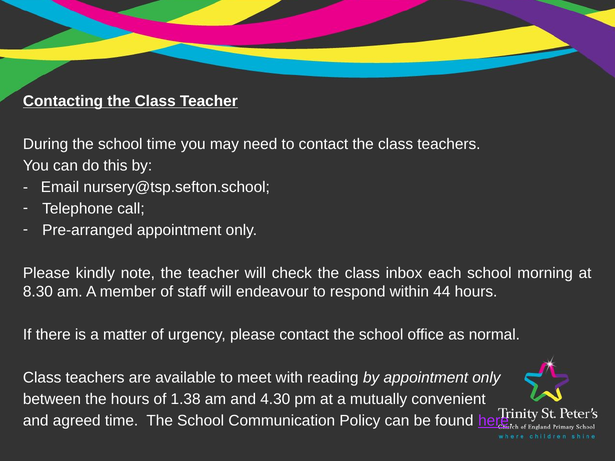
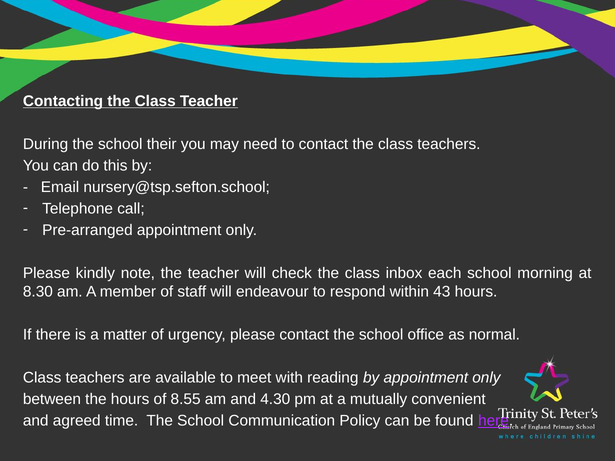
school time: time -> their (162, 144)
44: 44 -> 43 (442, 292)
1.38: 1.38 -> 8.55 (186, 399)
